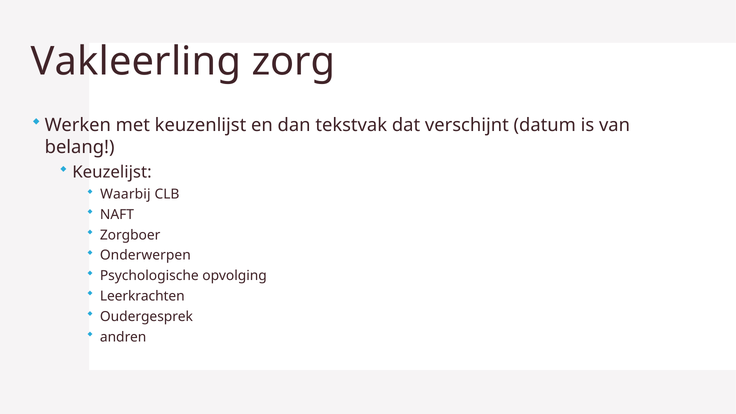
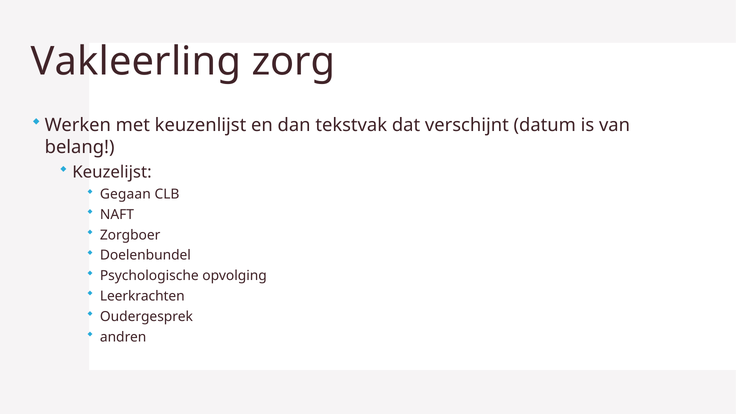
Waarbij: Waarbij -> Gegaan (125, 194)
Onderwerpen: Onderwerpen -> Doelenbundel (145, 255)
